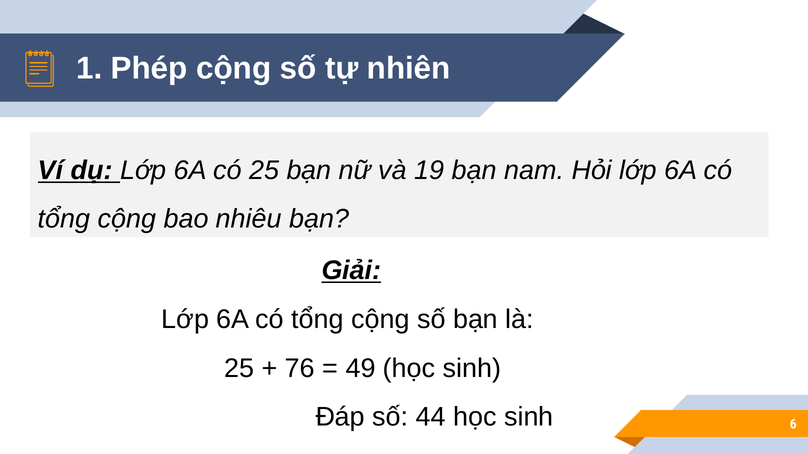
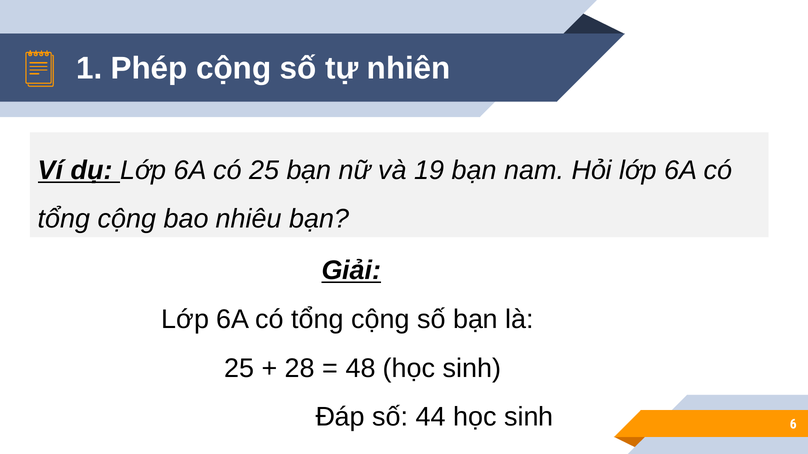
76: 76 -> 28 (300, 369)
49: 49 -> 48 (361, 369)
